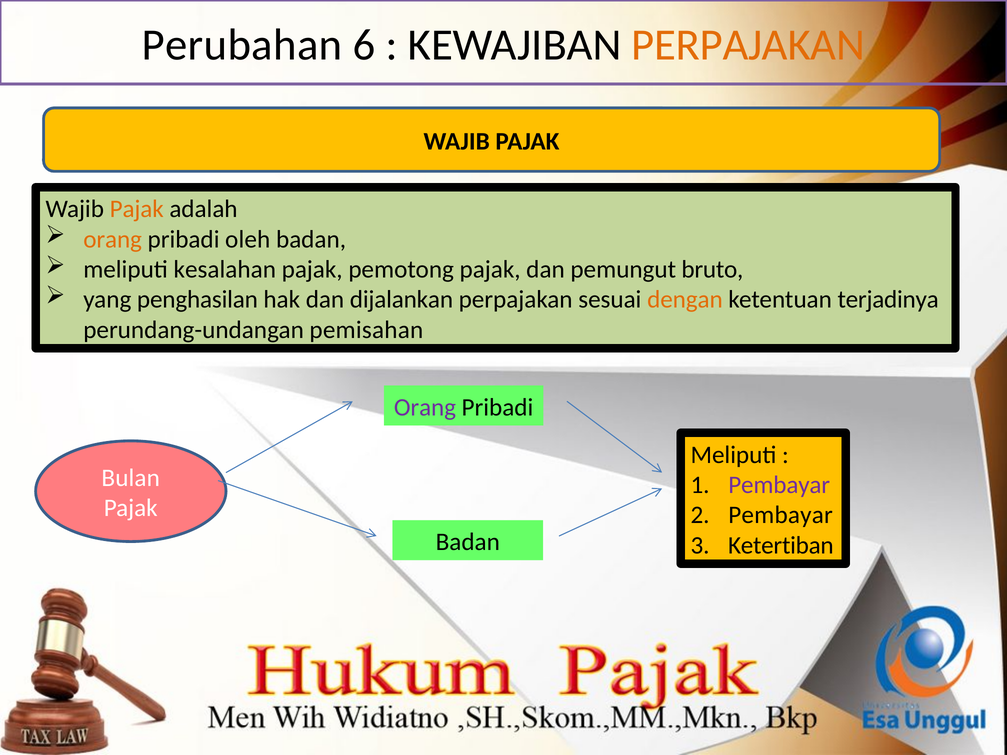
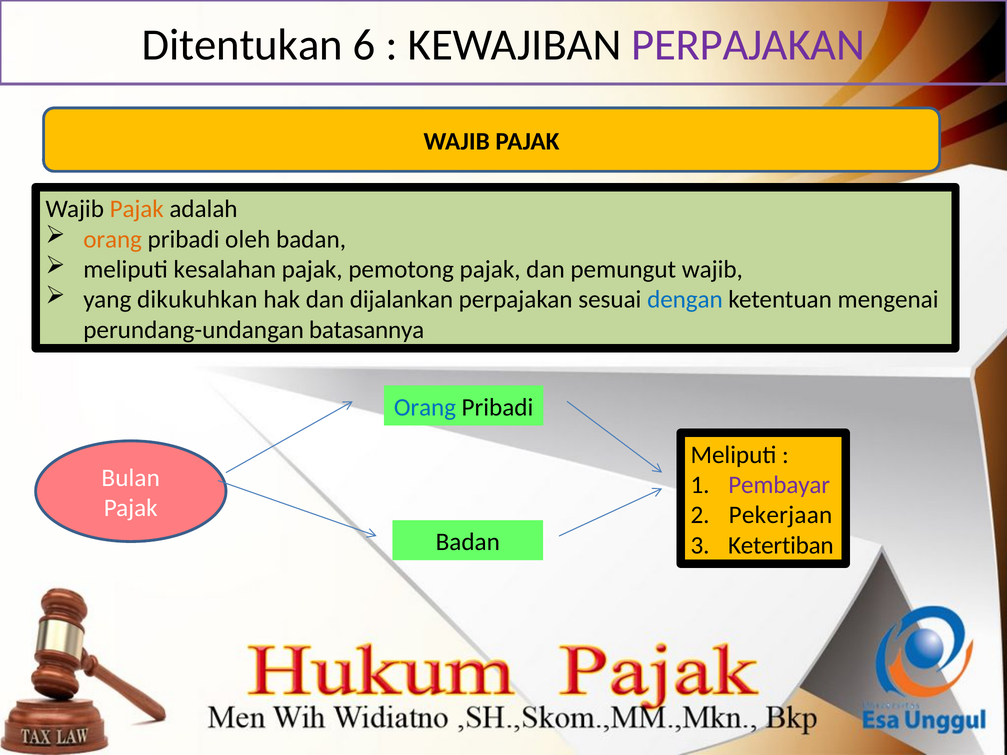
Perubahan: Perubahan -> Ditentukan (242, 45)
PERPAJAKAN colour: orange -> purple (748, 45)
pemungut bruto: bruto -> wajib (712, 269)
penghasilan: penghasilan -> dikukuhkan (197, 300)
dengan colour: orange -> blue (685, 300)
terjadinya: terjadinya -> mengenai (888, 300)
pemisahan: pemisahan -> batasannya (367, 330)
Orang colour: purple -> blue (425, 407)
Pembayar: Pembayar -> Pekerjaan (781, 515)
